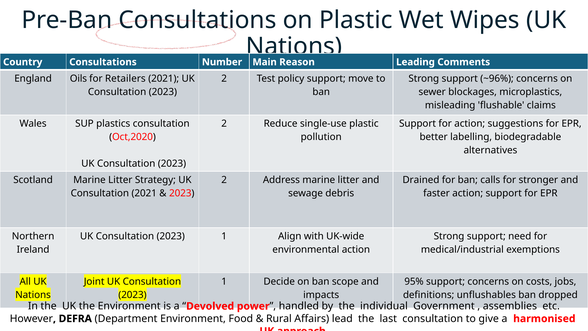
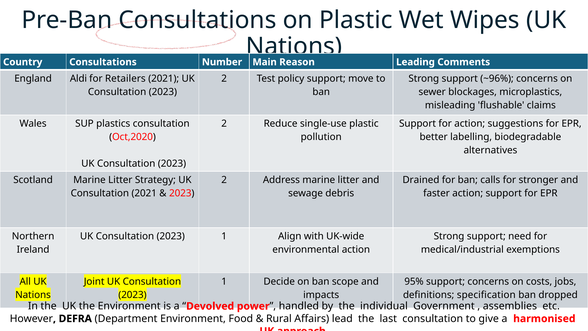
Oils: Oils -> Aldi (78, 78)
unflushables: unflushables -> specification (486, 295)
